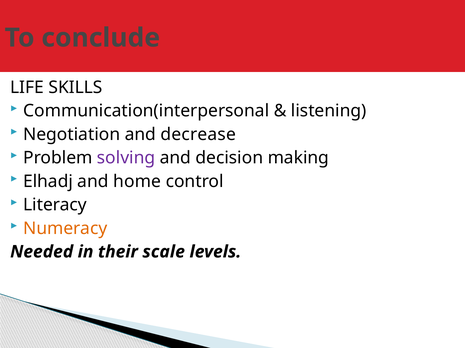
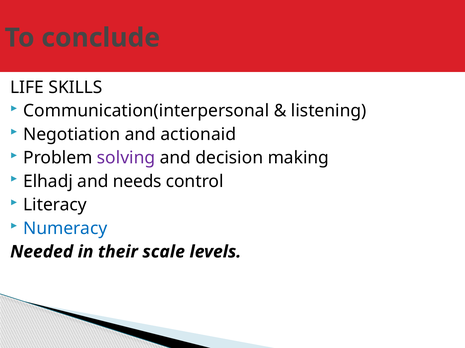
decrease: decrease -> actionaid (198, 135)
home: home -> needs (137, 182)
Numeracy colour: orange -> blue (65, 229)
